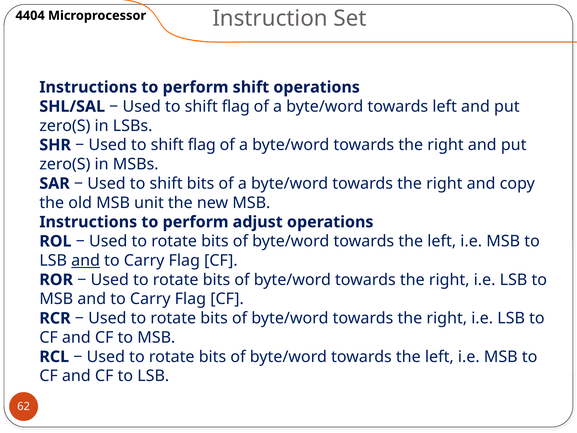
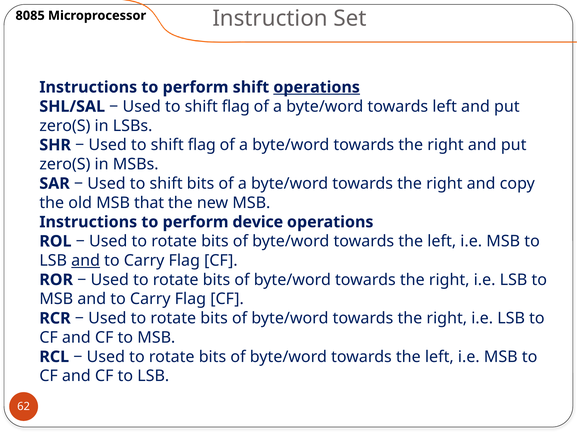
4404: 4404 -> 8085 (30, 16)
operations underline: none -> present (317, 87)
unit: unit -> that (149, 203)
adjust: adjust -> device (258, 222)
